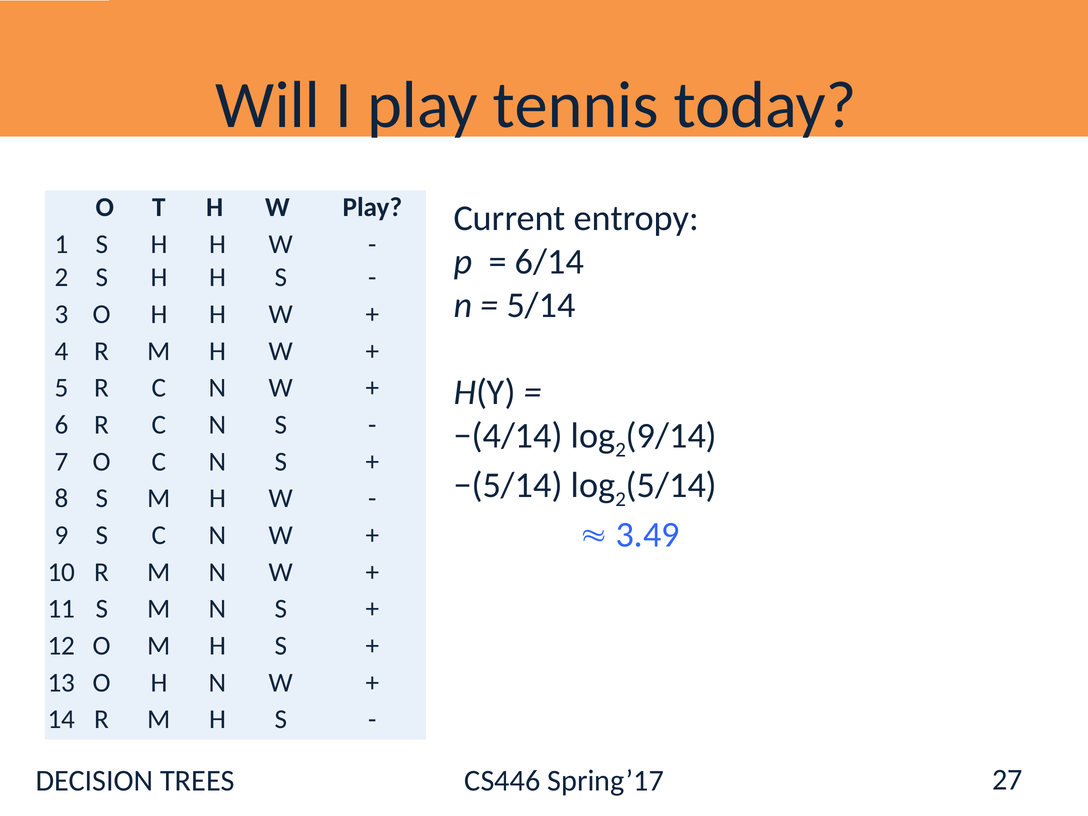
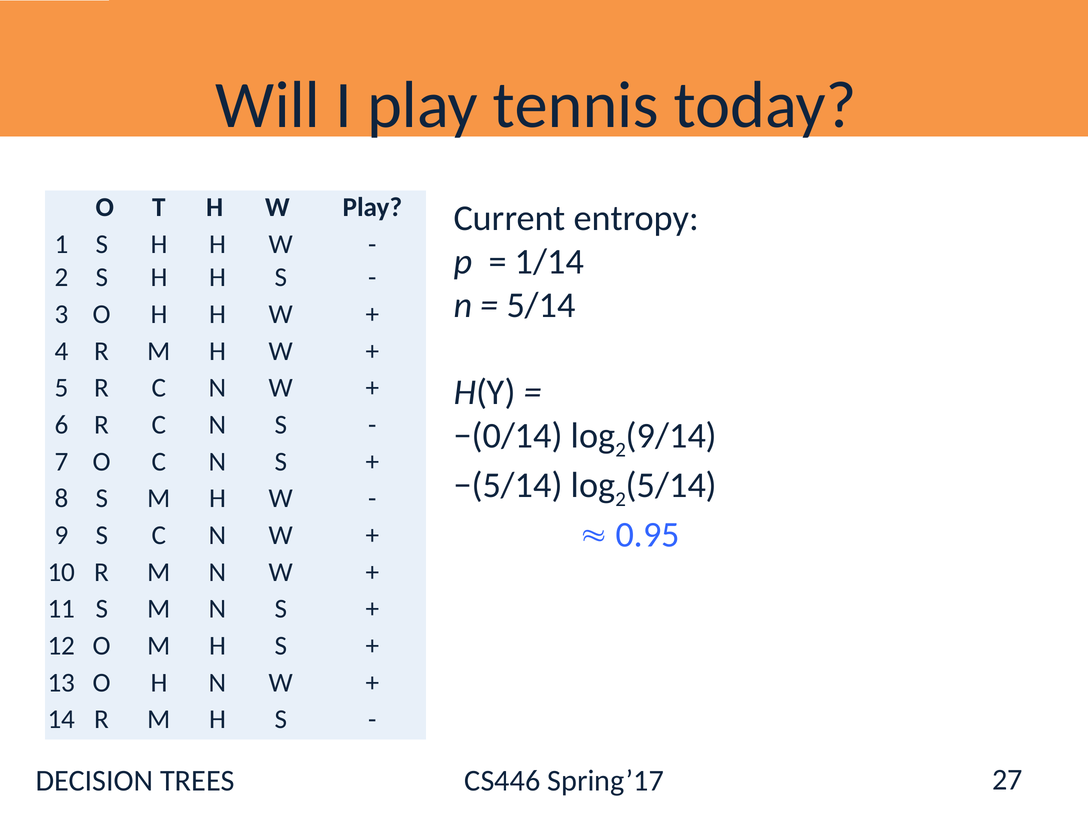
6/14: 6/14 -> 1/14 (549, 262)
−(4/14: −(4/14 -> −(0/14 (508, 436)
3.49: 3.49 -> 0.95 (648, 535)
